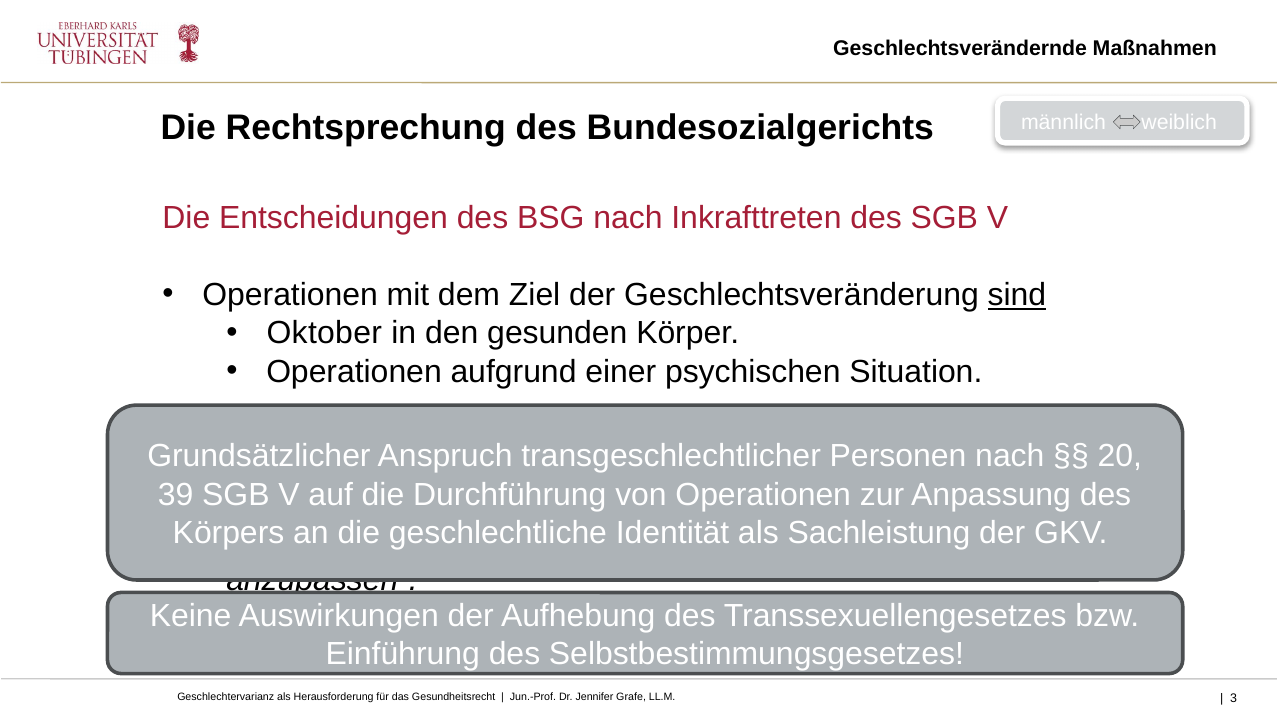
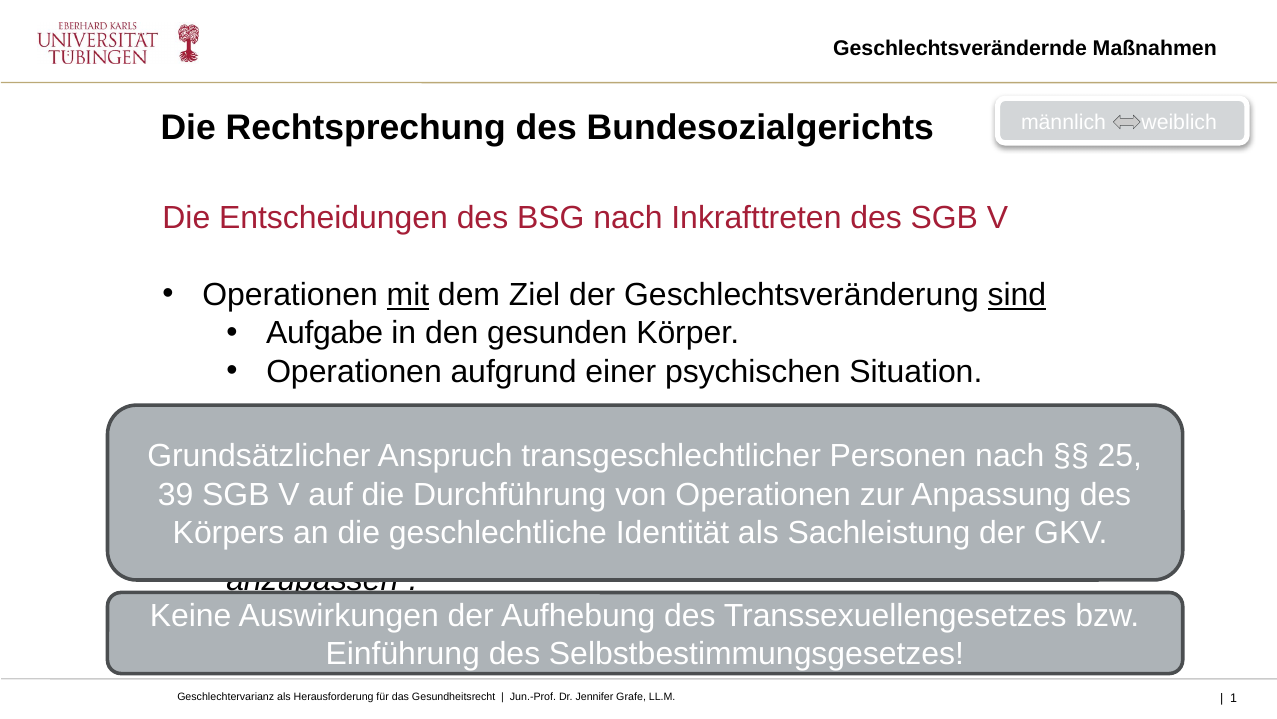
mit underline: none -> present (408, 295)
Oktober: Oktober -> Aufgabe (325, 333)
20: 20 -> 25 (1120, 456)
3: 3 -> 1 (1234, 698)
